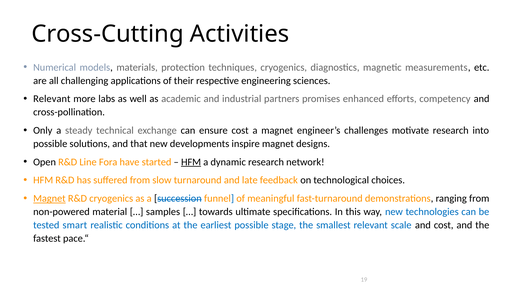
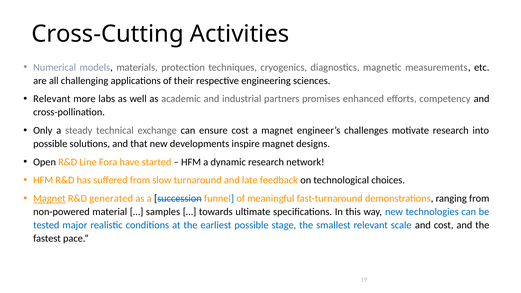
HFM underline: present -> none (191, 162)
R&D cryogenics: cryogenics -> generated (111, 199)
smart: smart -> major (75, 225)
